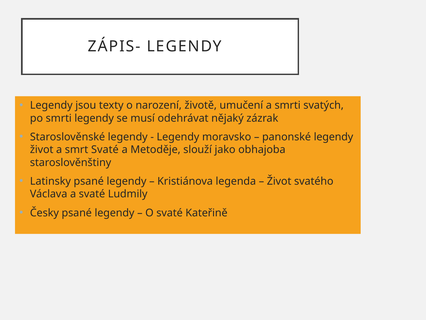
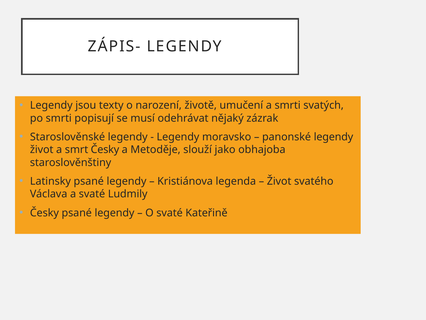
smrti legendy: legendy -> popisují (94, 118)
smrt Svaté: Svaté -> Česky (105, 150)
